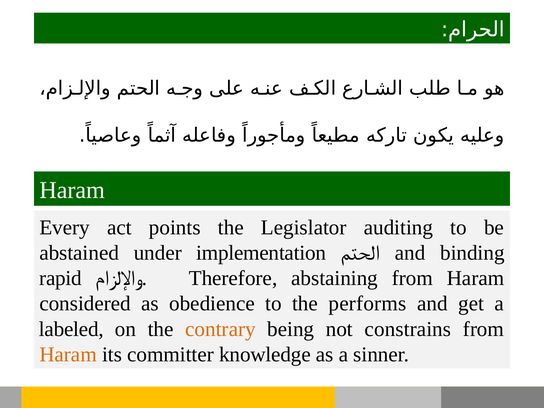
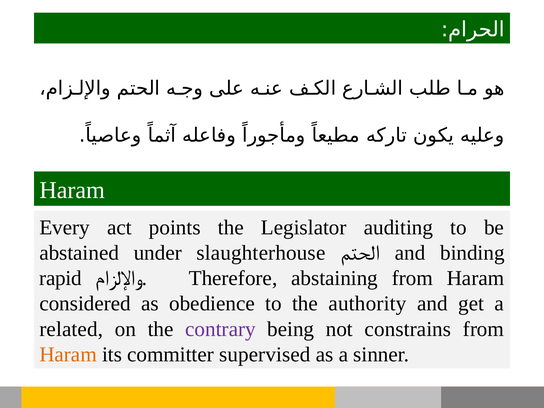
implementation: implementation -> slaughterhouse (261, 253)
performs: performs -> authority (367, 304)
labeled: labeled -> related (71, 329)
contrary colour: orange -> purple (220, 329)
knowledge: knowledge -> supervised (265, 354)
